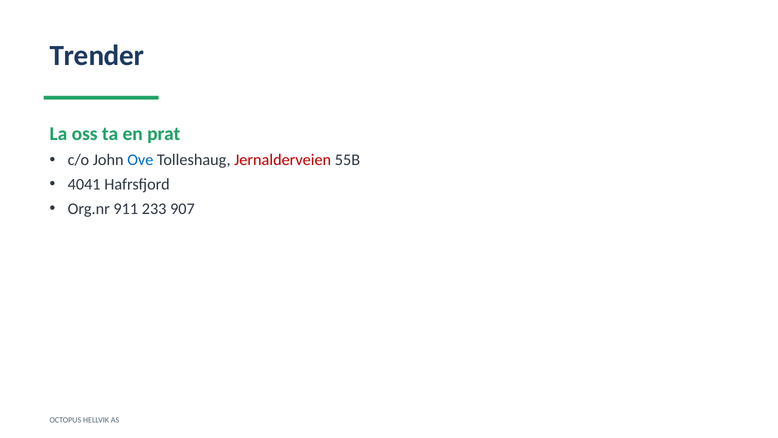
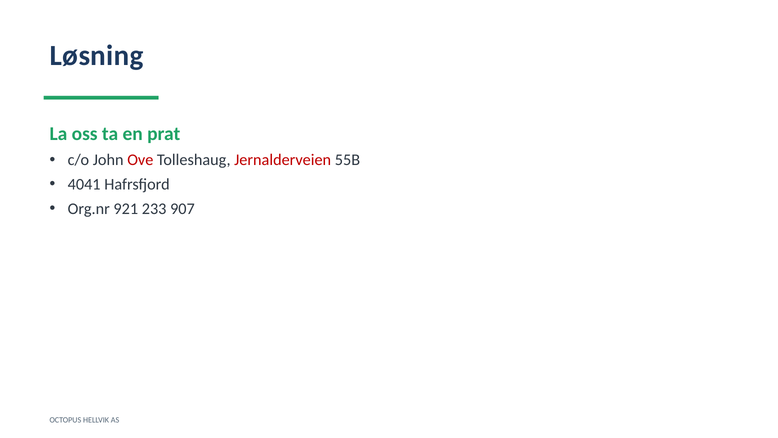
Trender: Trender -> Løsning (97, 56)
Ove colour: blue -> red (140, 160)
911: 911 -> 921 (126, 209)
